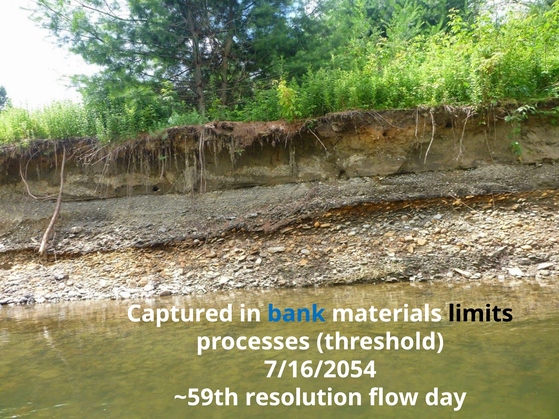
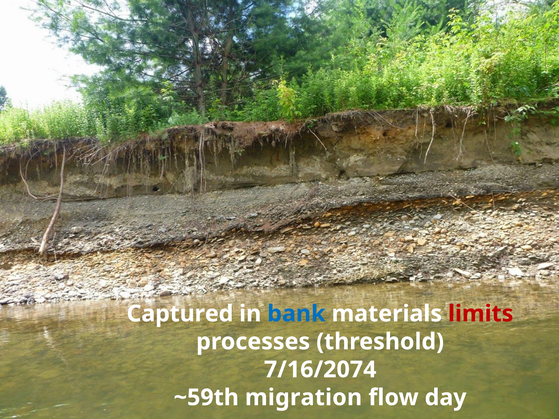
limits colour: black -> red (481, 314)
7/16/2054: 7/16/2054 -> 7/16/2074 (320, 370)
resolution: resolution -> migration (304, 398)
